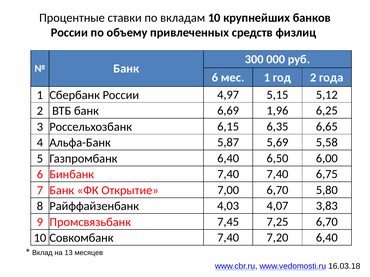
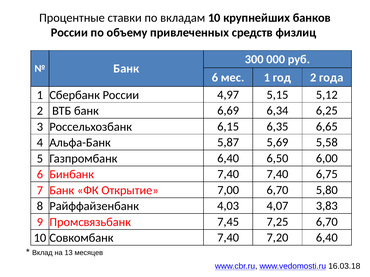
1,96: 1,96 -> 6,34 (277, 111)
